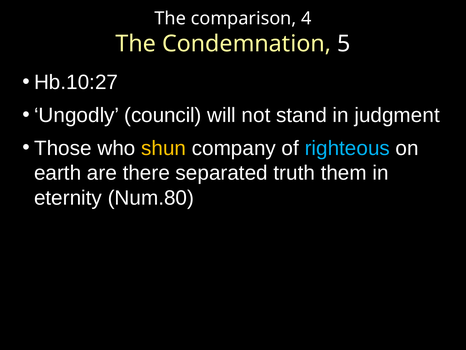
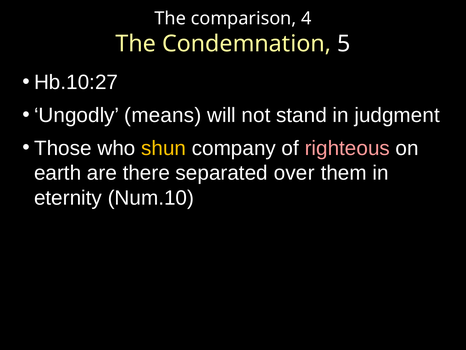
council: council -> means (163, 115)
righteous colour: light blue -> pink (347, 148)
truth: truth -> over (294, 173)
Num.80: Num.80 -> Num.10 (151, 198)
